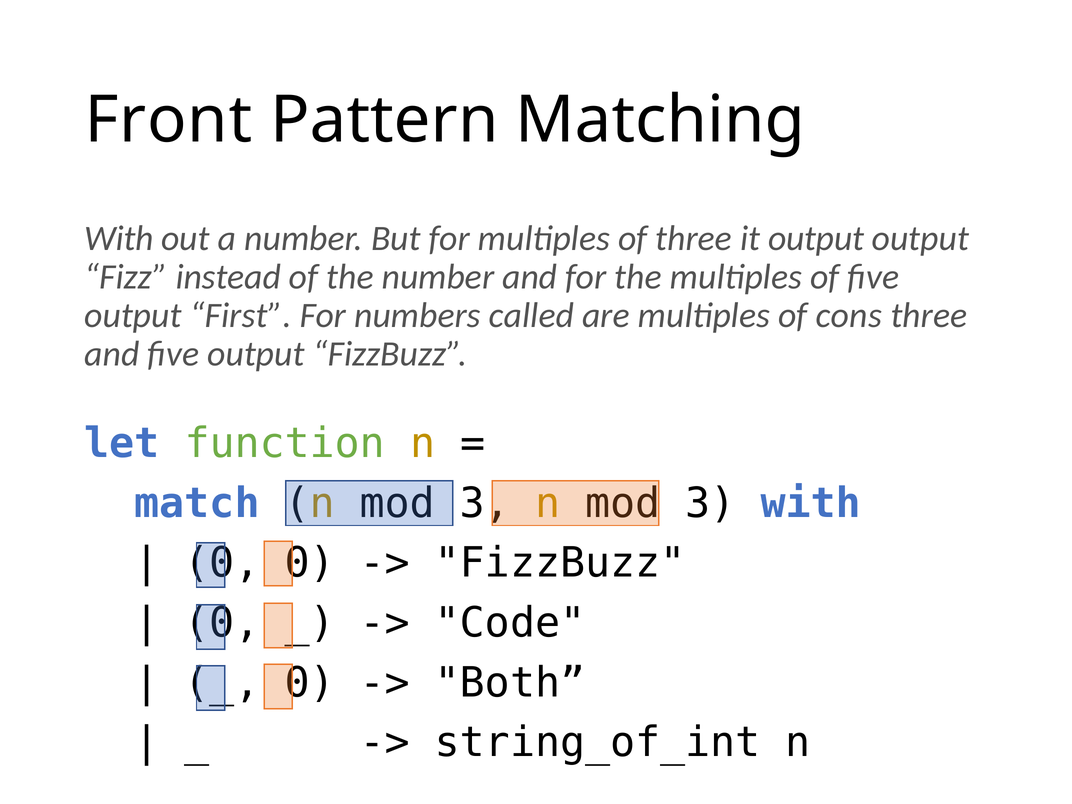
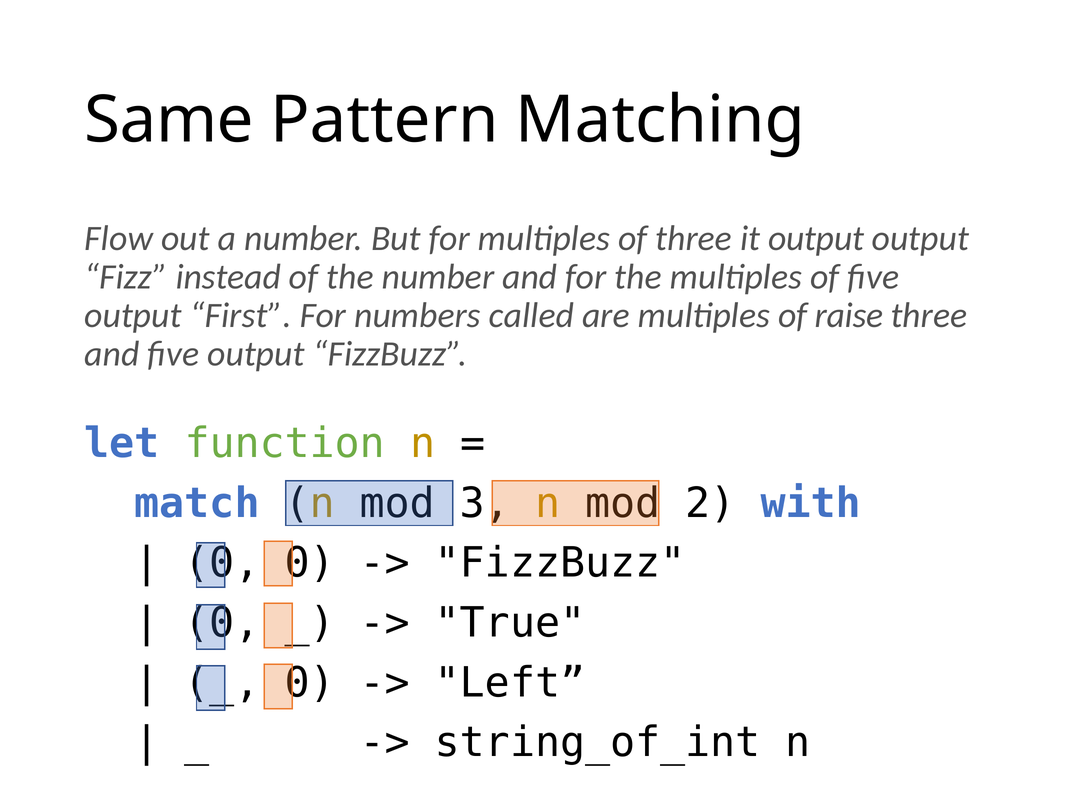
Front: Front -> Same (169, 120)
With: With -> Flow (119, 238)
cons: cons -> raise (849, 316)
3: 3 -> 2 (710, 503)
Code: Code -> True (510, 623)
Both: Both -> Left (510, 683)
